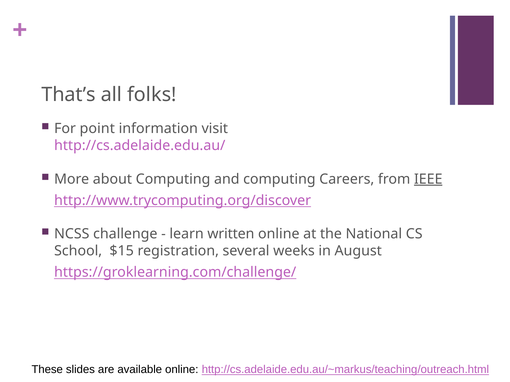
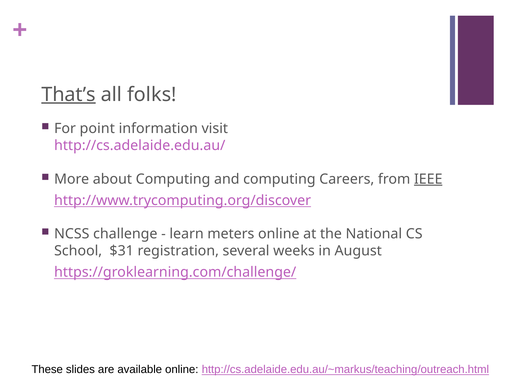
That’s underline: none -> present (69, 95)
written: written -> meters (231, 234)
$15: $15 -> $31 (122, 251)
